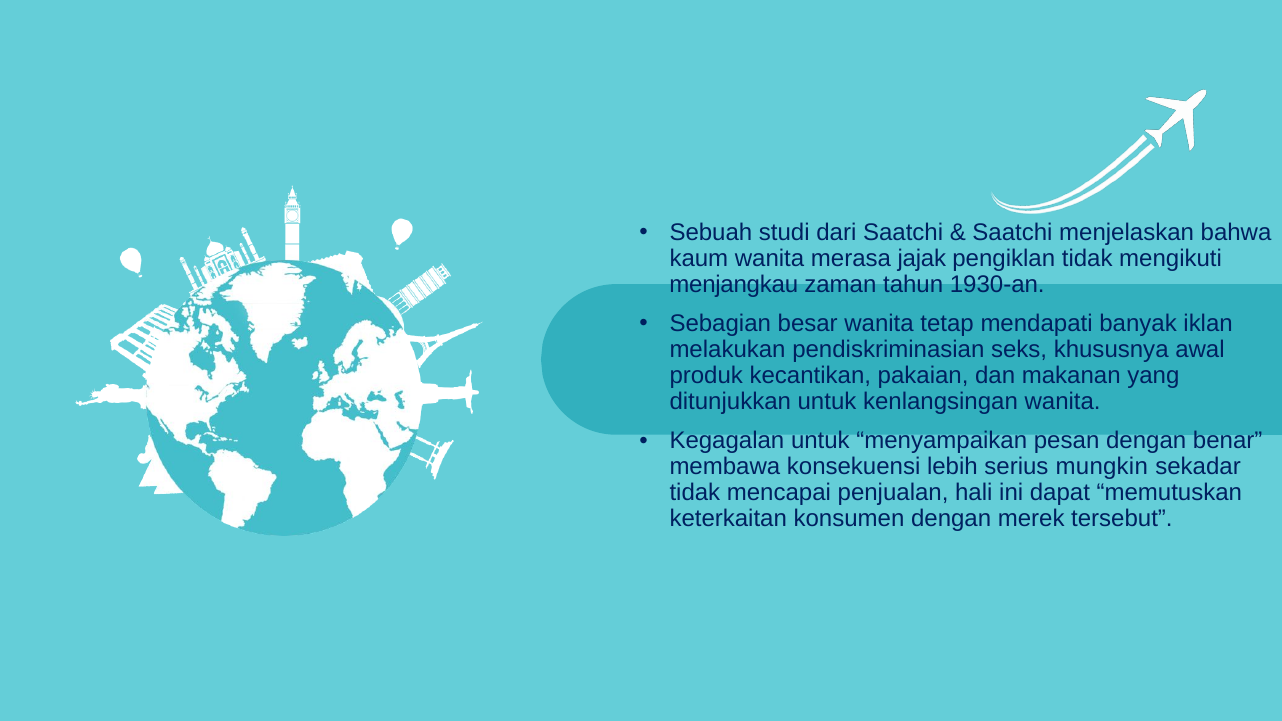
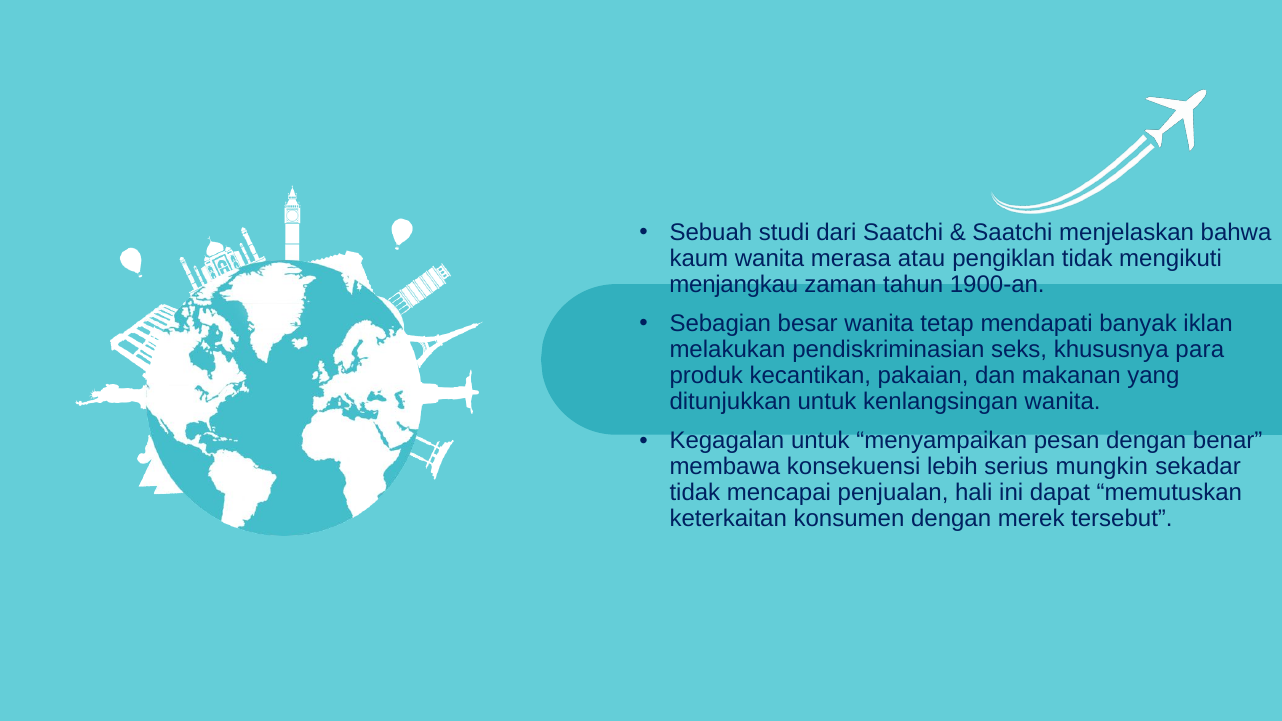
jajak: jajak -> atau (922, 259)
1930-an: 1930-an -> 1900-an (997, 284)
awal: awal -> para (1200, 350)
